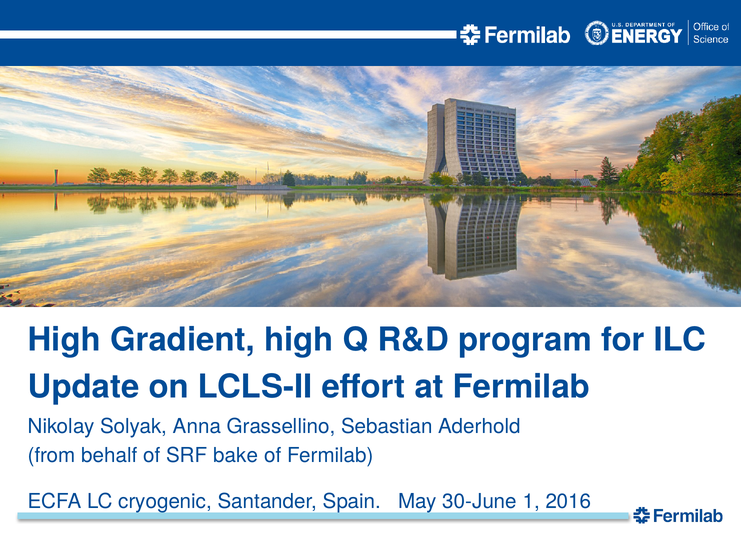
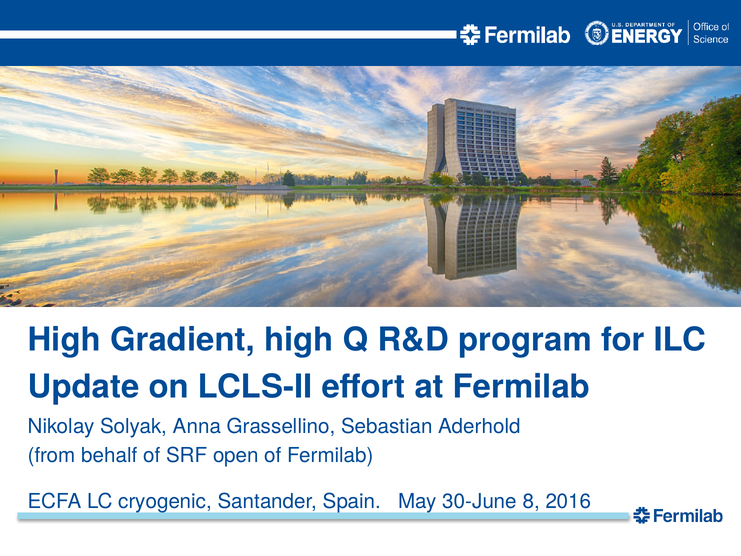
bake: bake -> open (236, 455)
1: 1 -> 8 (531, 501)
